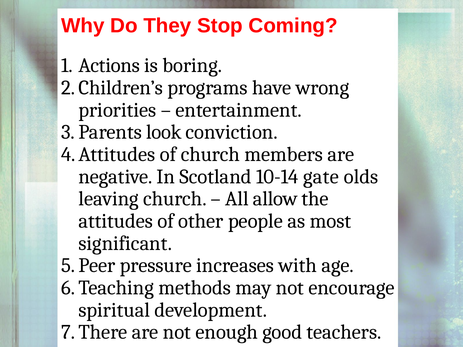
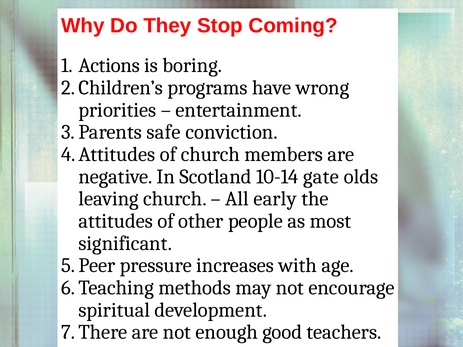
look: look -> safe (164, 132)
allow: allow -> early (275, 199)
